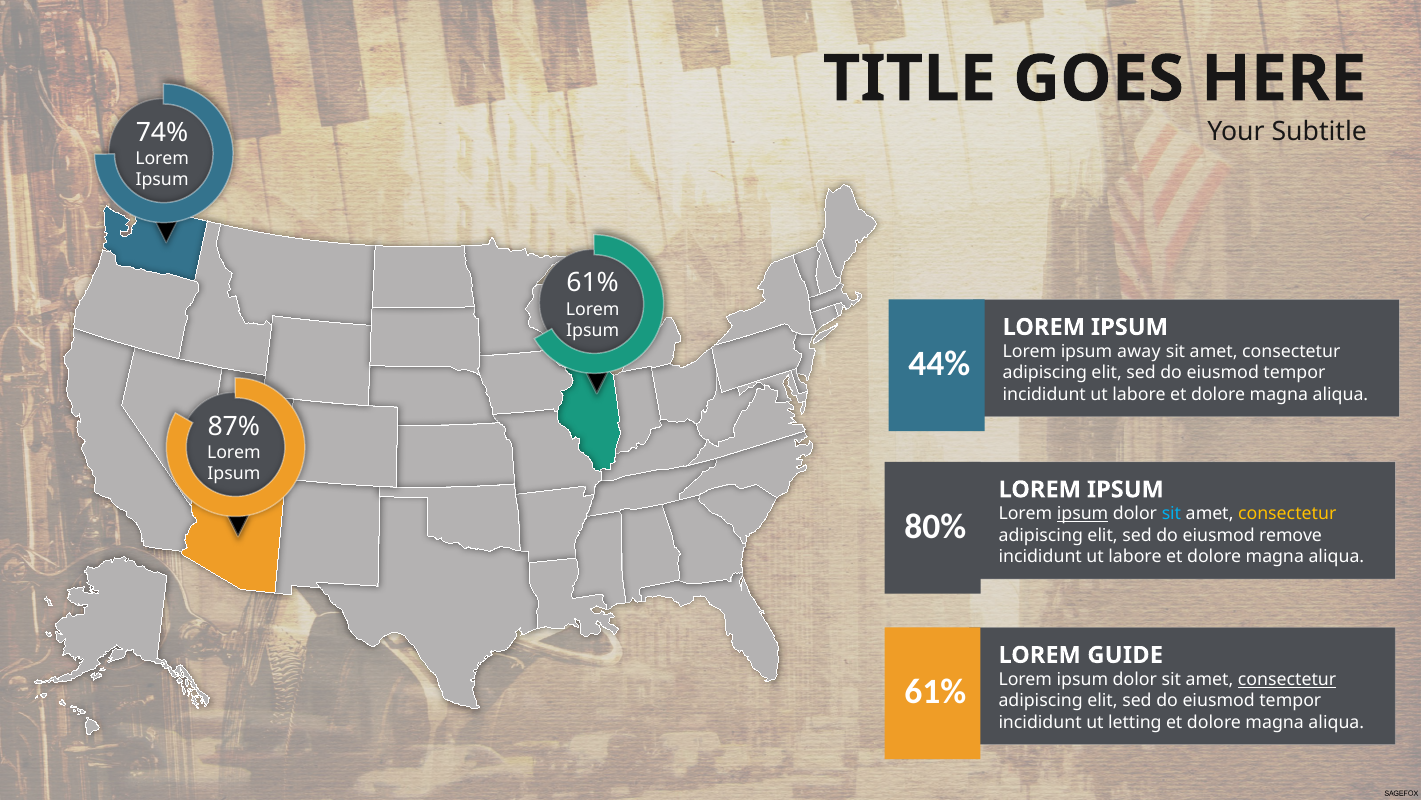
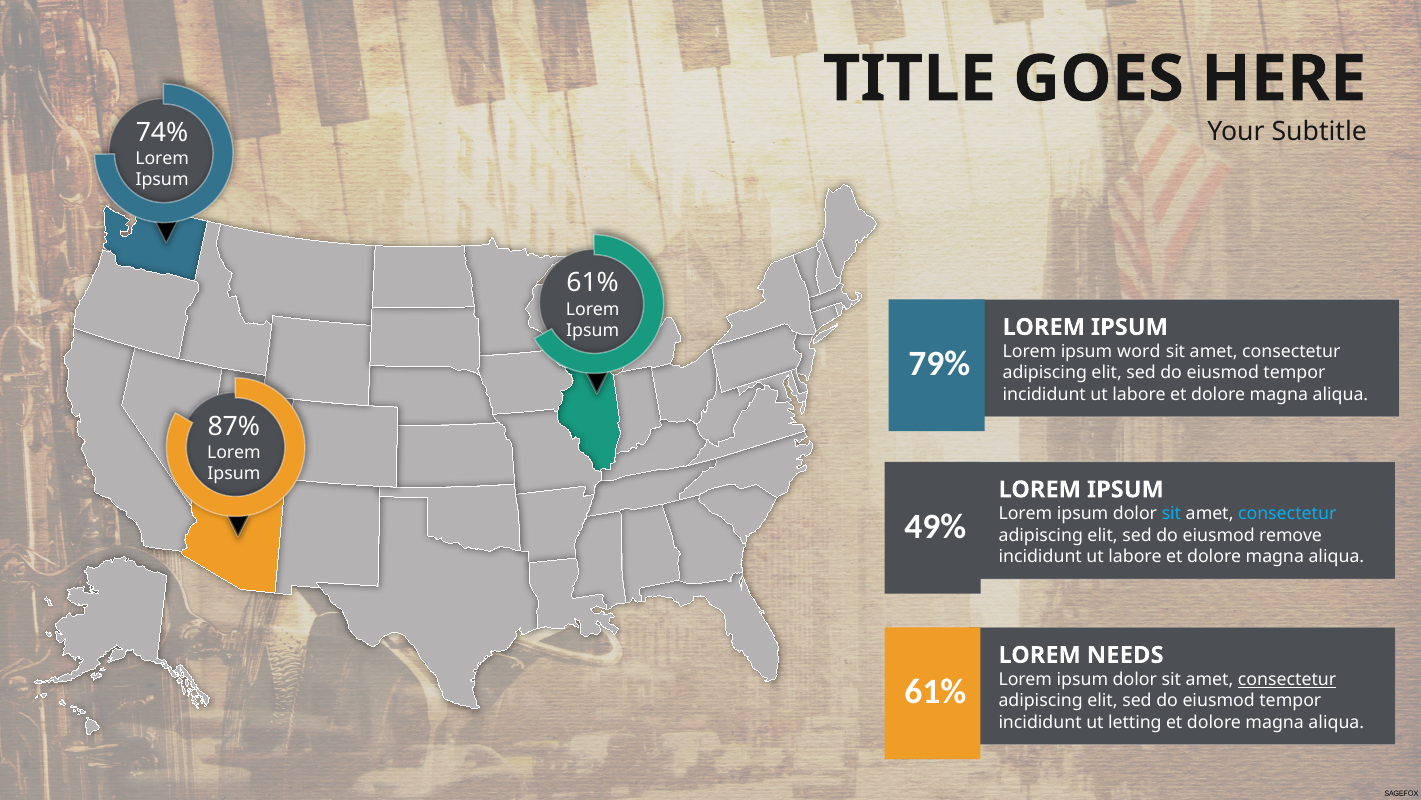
away: away -> word (1139, 351)
44%: 44% -> 79% (939, 364)
ipsum underline: present -> none (1083, 514)
consectetur colour: yellow -> light blue (1287, 514)
80%: 80% -> 49% (935, 526)
GUIDE: GUIDE -> NEEDS (1125, 655)
